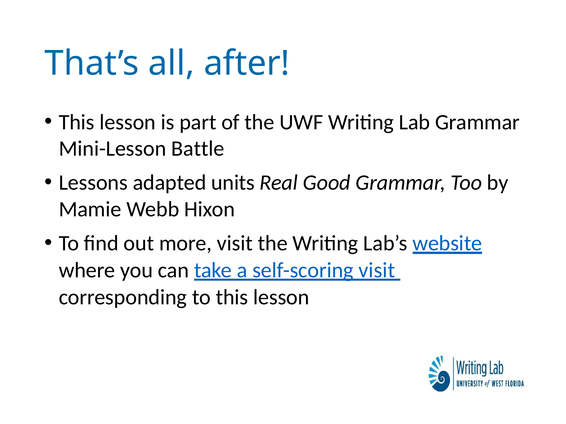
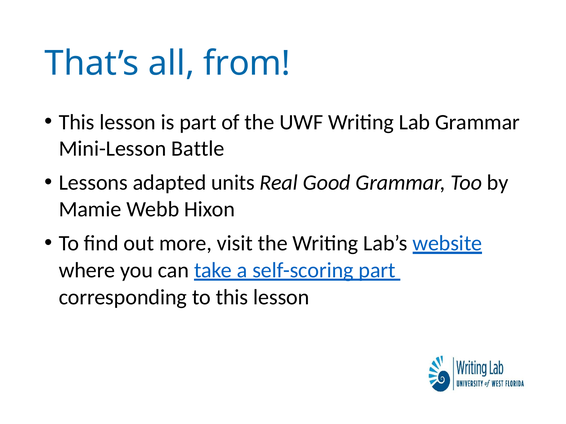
after: after -> from (247, 63)
self-scoring visit: visit -> part (377, 271)
